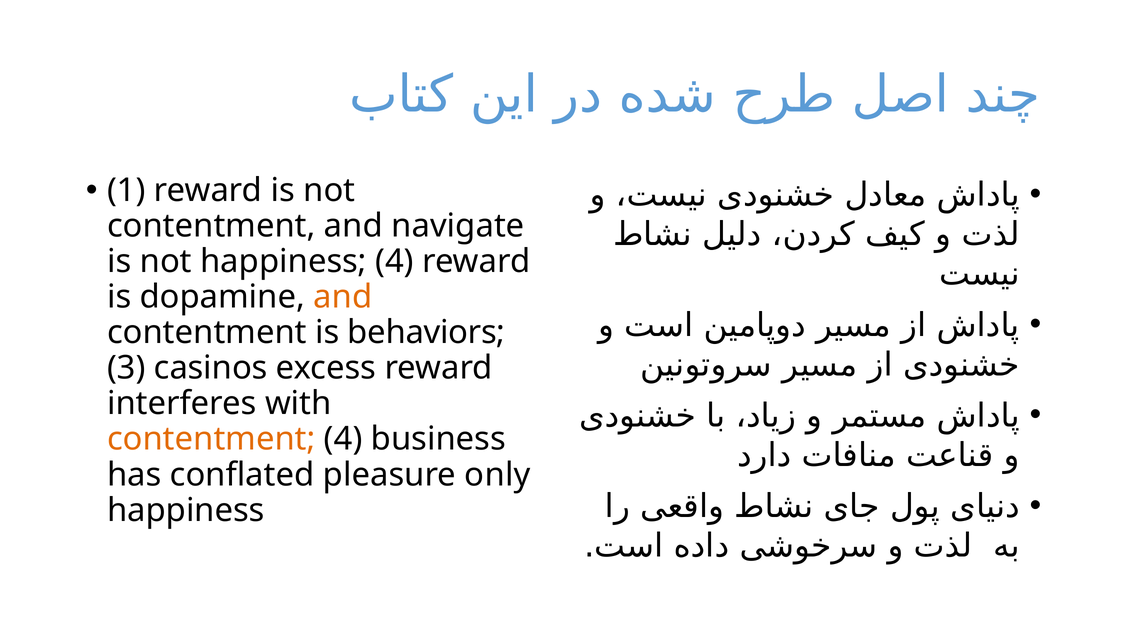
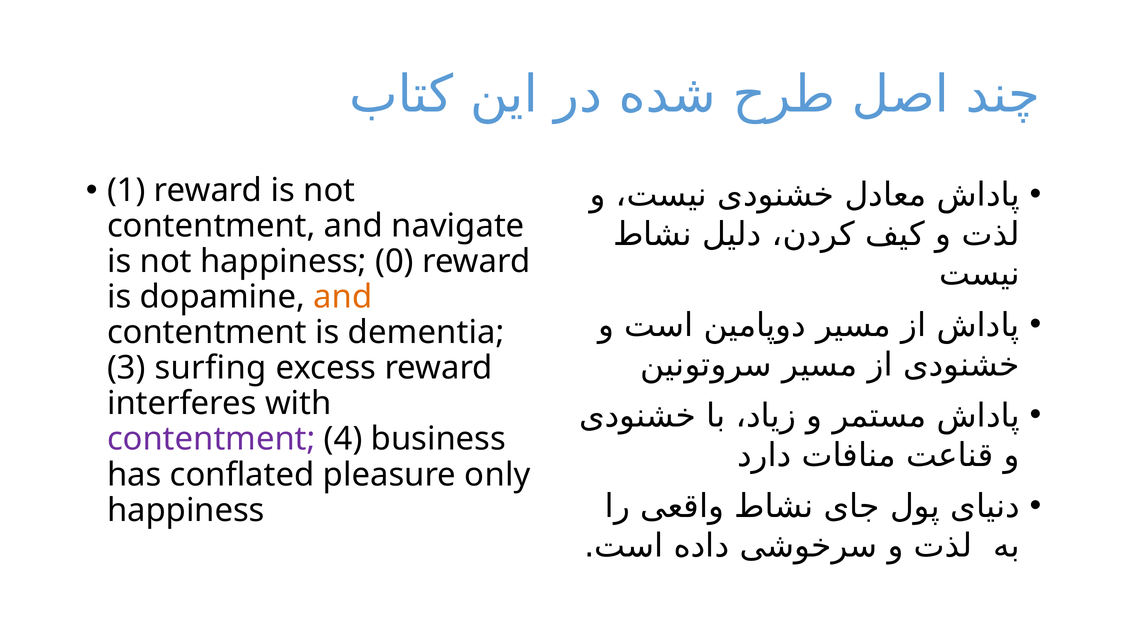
happiness 4: 4 -> 0 (395, 262)
behaviors: behaviors -> dementia (426, 333)
casinos: casinos -> surfing (210, 368)
contentment colour: orange -> purple (211, 439)
